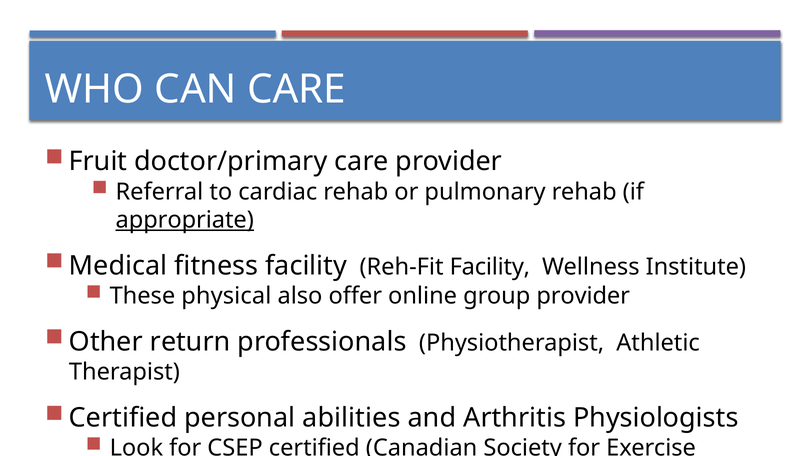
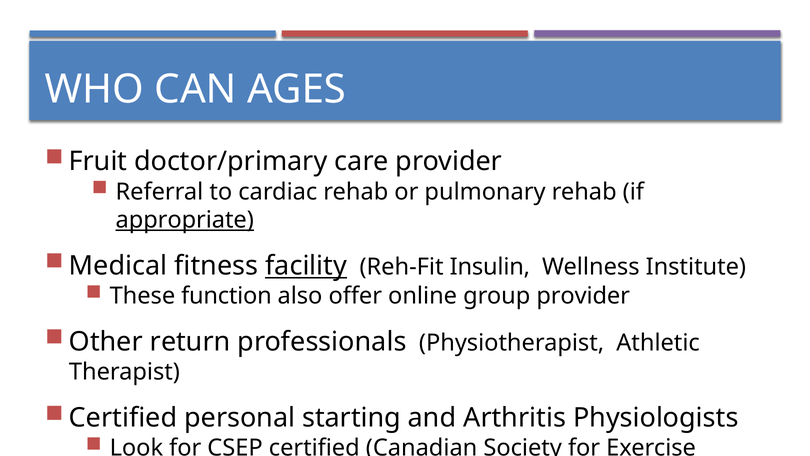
CAN CARE: CARE -> AGES (296, 89)
facility underline: none -> present (306, 266)
Reh-Fit Facility: Facility -> Insulin (490, 267)
physical: physical -> function (226, 296)
abilities: abilities -> starting (352, 418)
